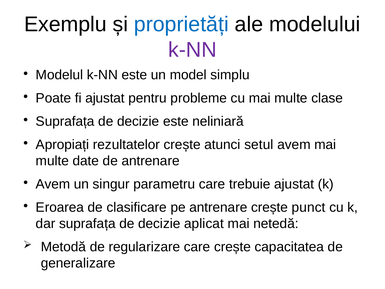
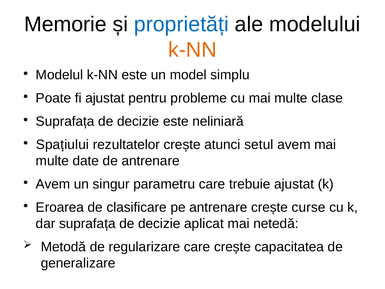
Exemplu: Exemplu -> Memorie (65, 24)
k-NN colour: purple -> orange (192, 50)
Apropiați: Apropiați -> Spațiului (62, 144)
punct: punct -> curse (309, 207)
